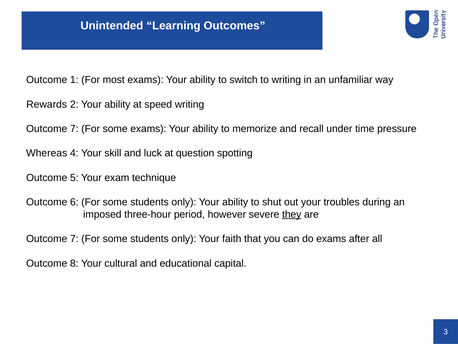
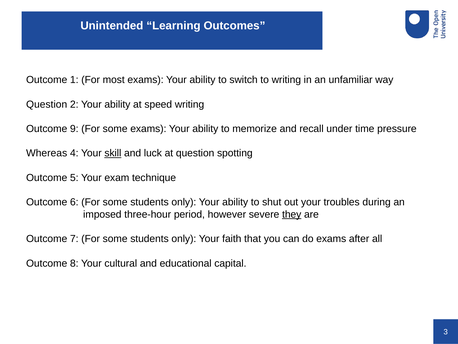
Rewards: Rewards -> Question (47, 104)
7: 7 -> 9 (74, 129)
skill underline: none -> present (113, 153)
